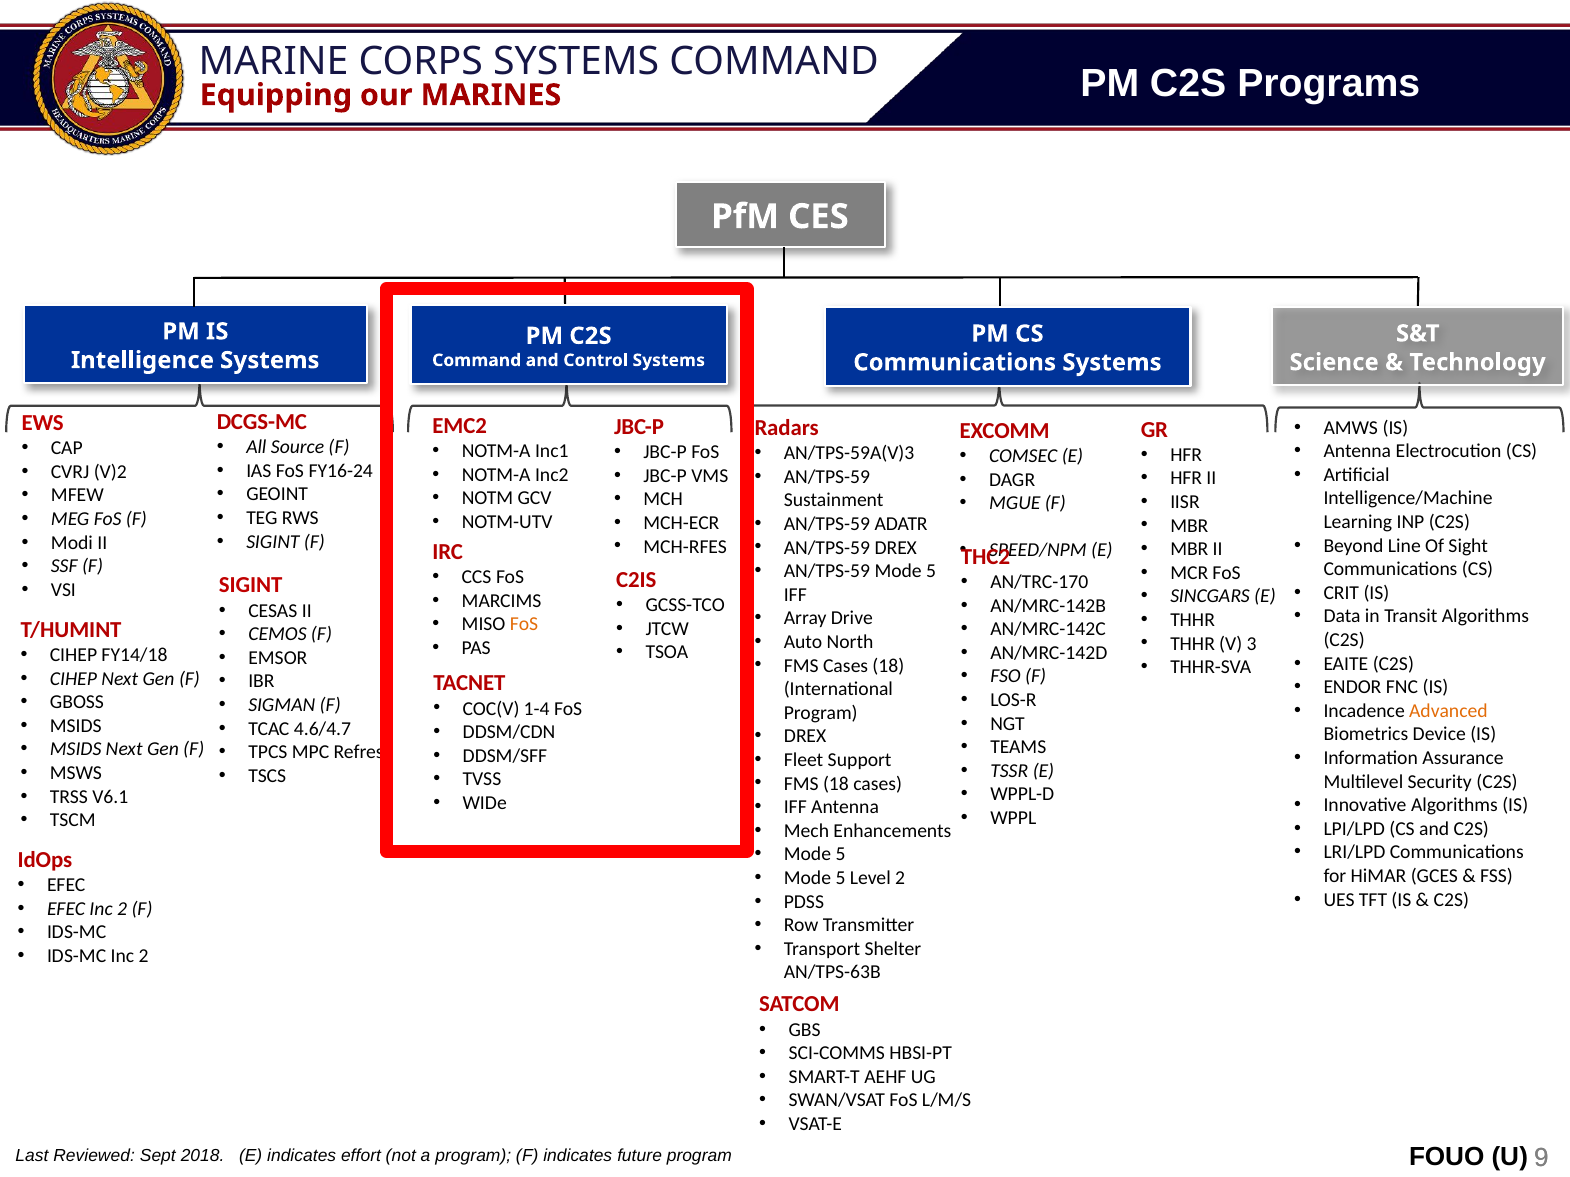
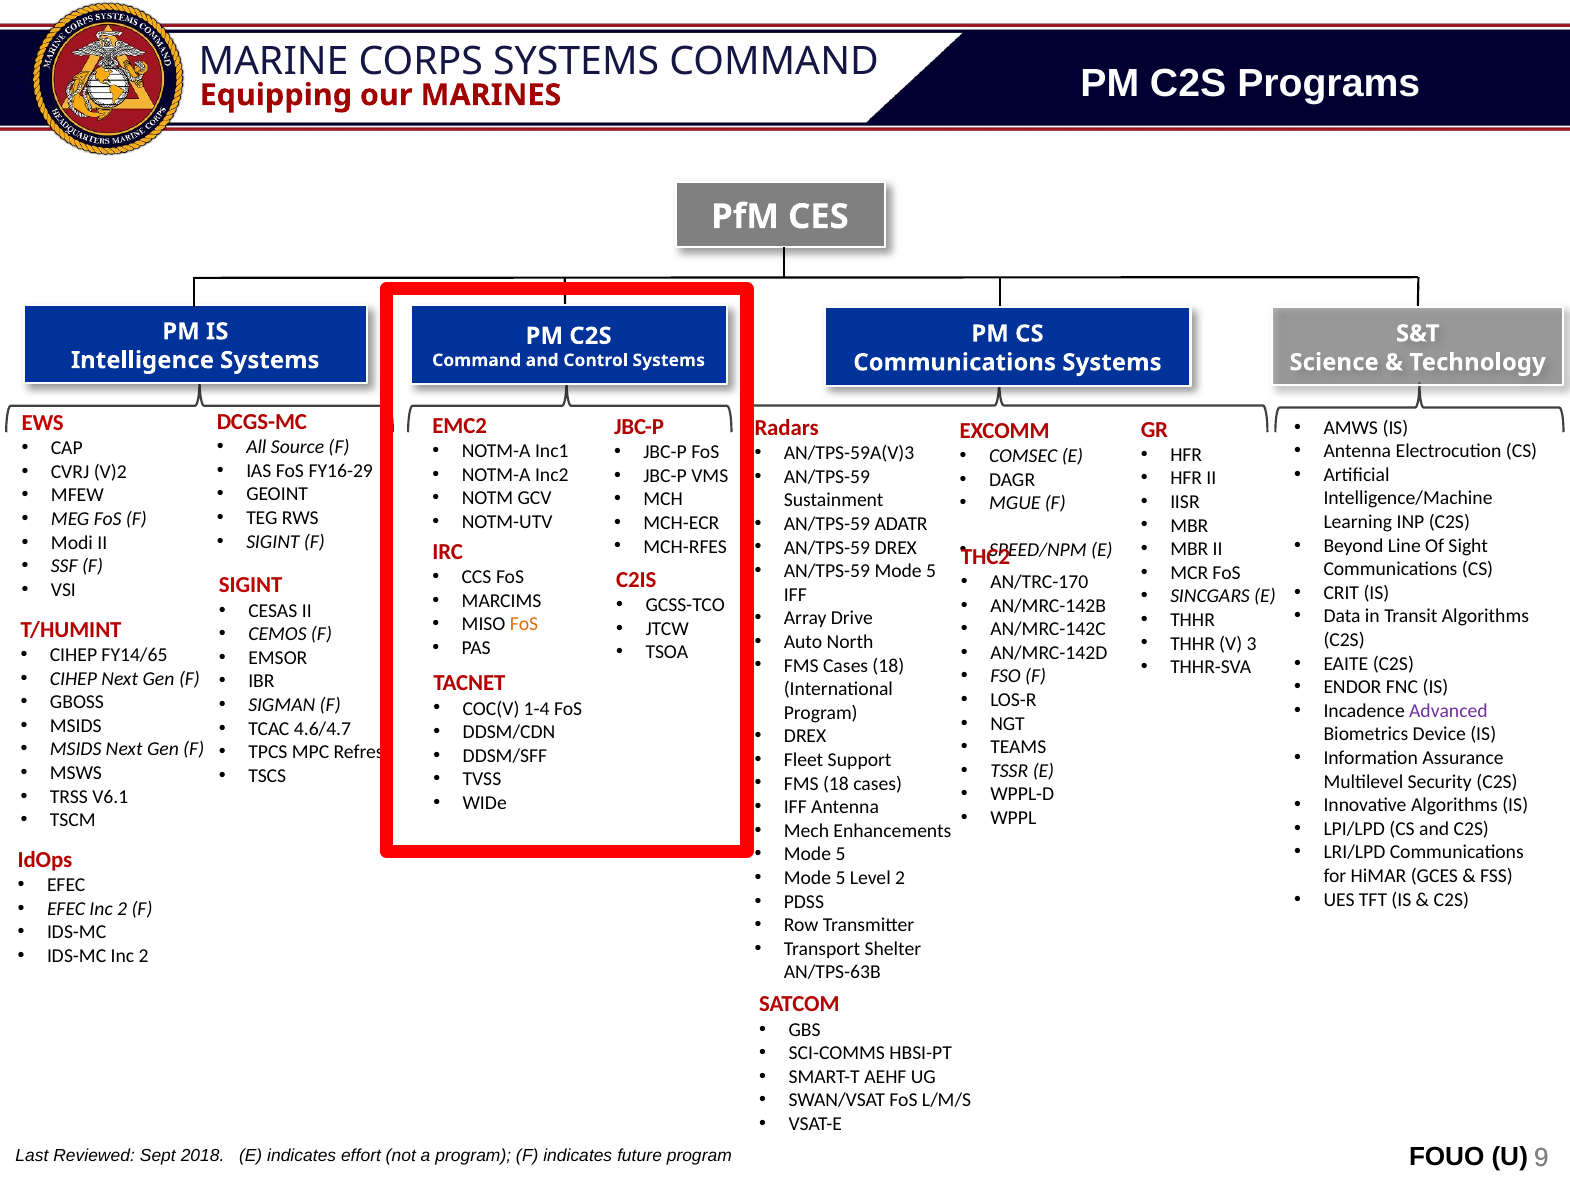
FY16-24: FY16-24 -> FY16-29 (341, 471)
FY14/18: FY14/18 -> FY14/65 (134, 655)
Advanced colour: orange -> purple (1448, 711)
